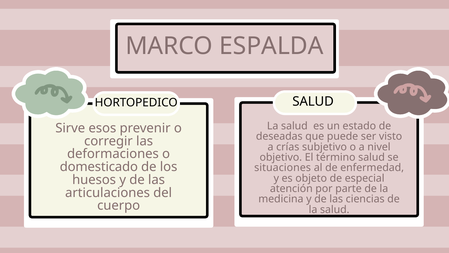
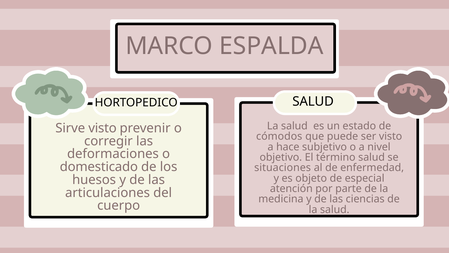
Sirve esos: esos -> visto (102, 128)
deseadas: deseadas -> cómodos (279, 136)
crías: crías -> hace (288, 147)
